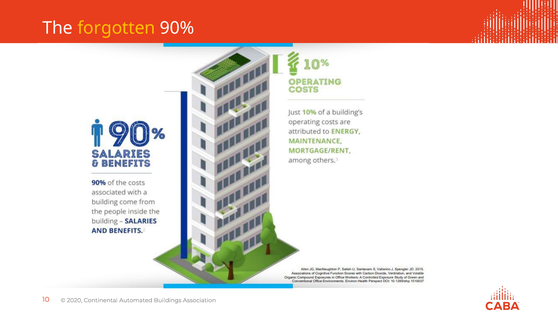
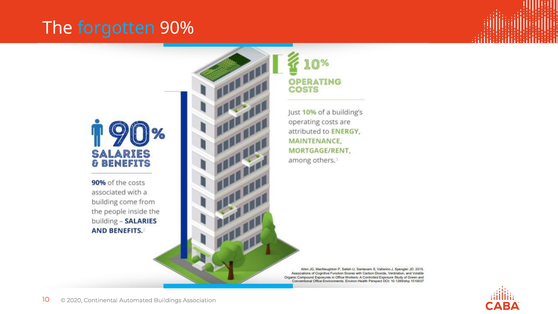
forgotten colour: yellow -> light blue (116, 28)
